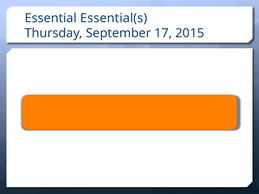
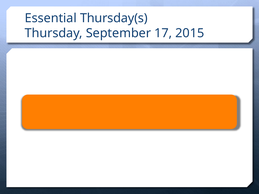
Essential(s: Essential(s -> Thursday(s (114, 18)
